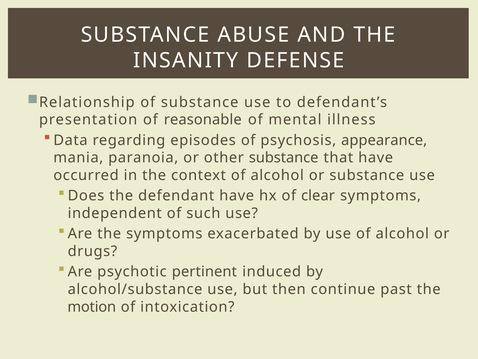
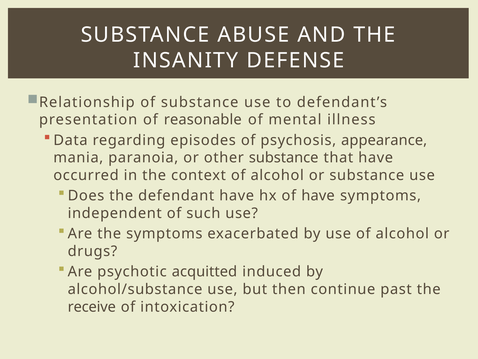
of clear: clear -> have (318, 195)
pertinent: pertinent -> acquitted (204, 271)
motion: motion -> receive (92, 306)
